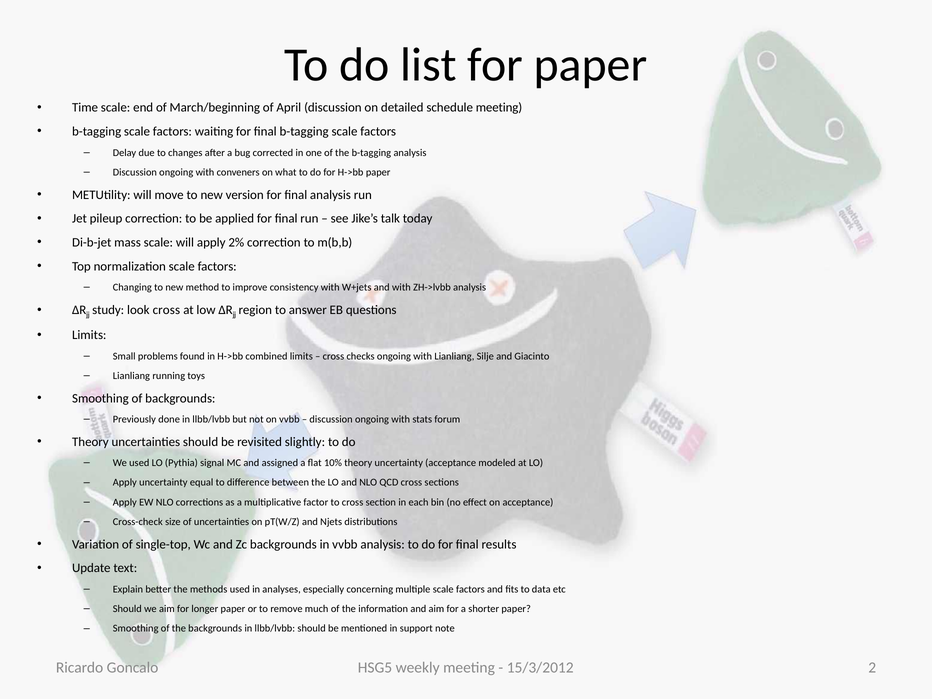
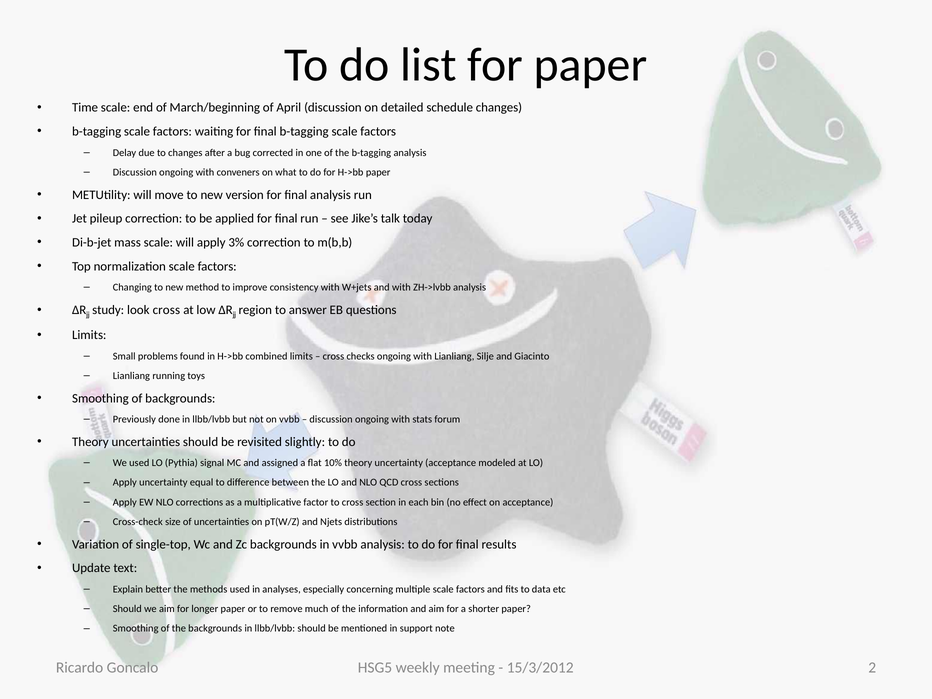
schedule meeting: meeting -> changes (499, 108)
2%: 2% -> 3% (236, 242)
